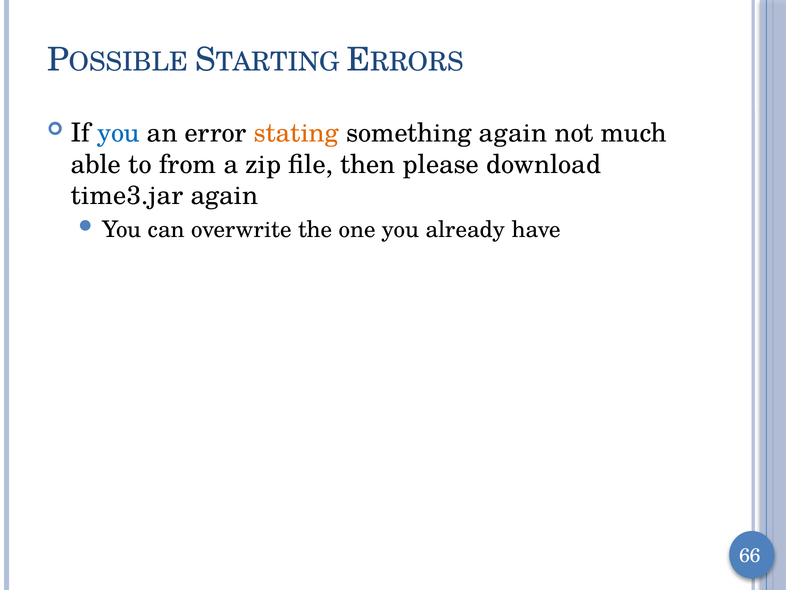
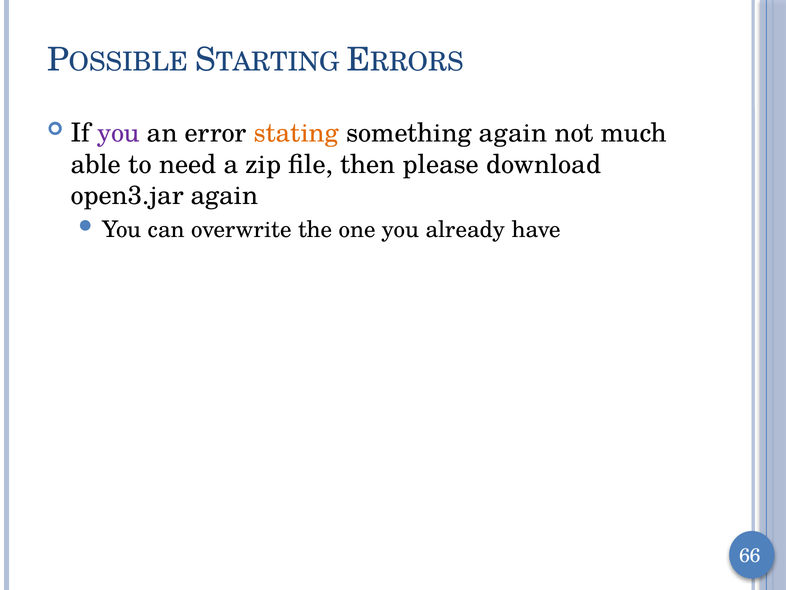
you colour: blue -> purple (119, 133)
from: from -> need (188, 164)
time3.jar: time3.jar -> open3.jar (127, 196)
